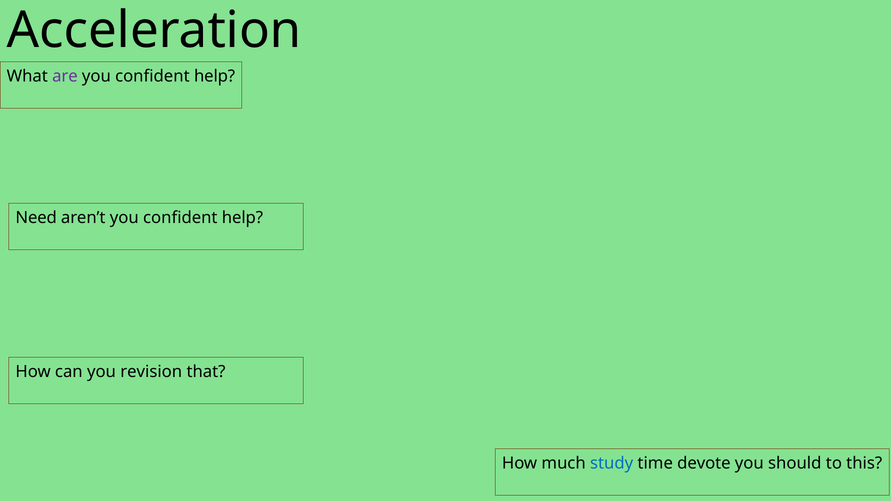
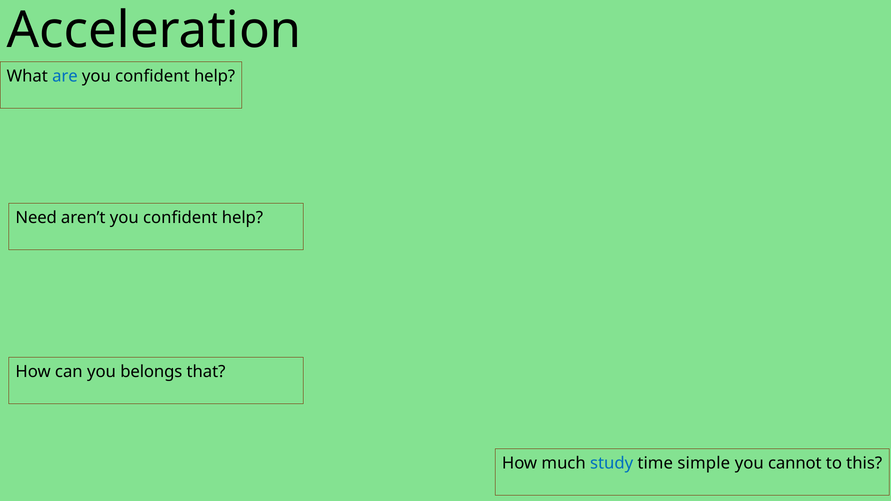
are colour: purple -> blue (65, 76)
revision: revision -> belongs (151, 372)
devote: devote -> simple (704, 463)
should: should -> cannot (795, 463)
